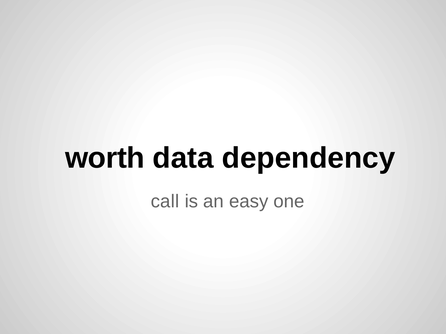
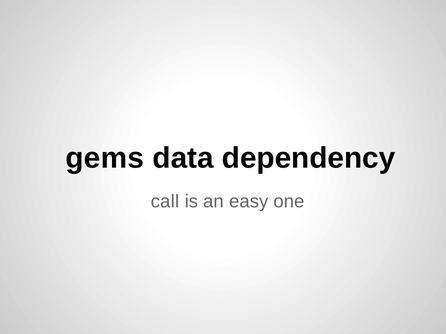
worth: worth -> gems (105, 158)
